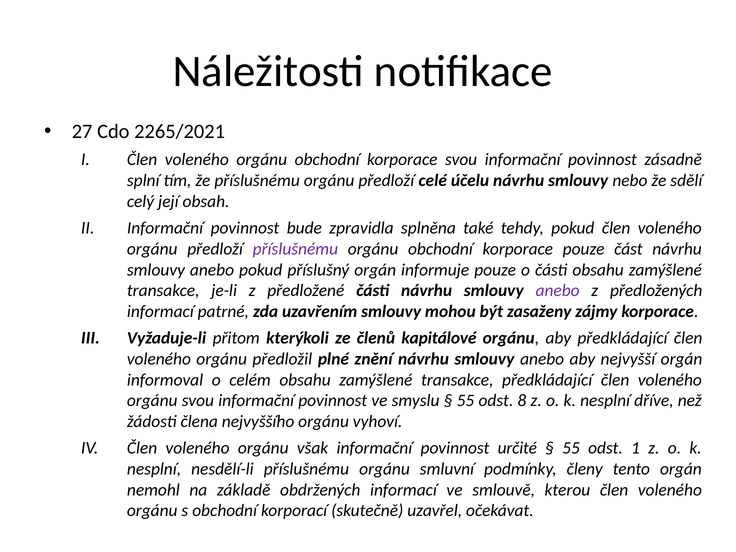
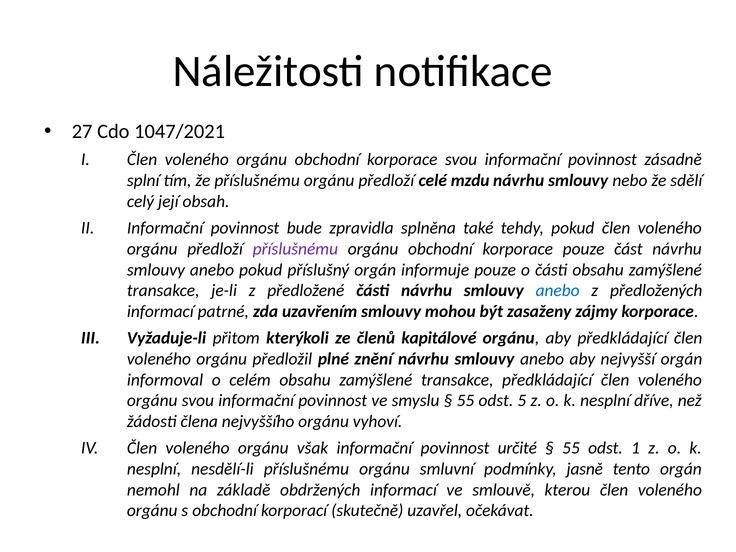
2265/2021: 2265/2021 -> 1047/2021 (180, 131)
účelu: účelu -> mzdu (470, 181)
anebo colour: purple -> blue (558, 291)
8: 8 -> 5 (522, 401)
členy: členy -> jasně (585, 469)
